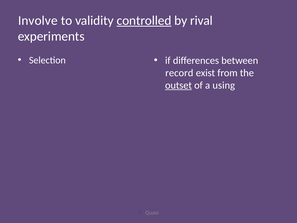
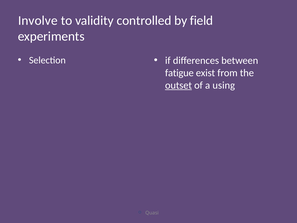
controlled underline: present -> none (144, 20)
rival: rival -> field (202, 20)
record: record -> fatigue (179, 73)
